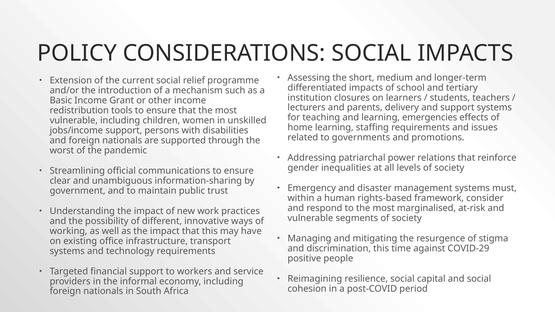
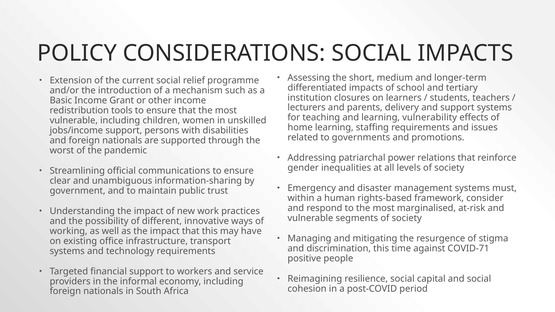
emergencies: emergencies -> vulnerability (430, 118)
COVID-29: COVID-29 -> COVID-71 (468, 249)
